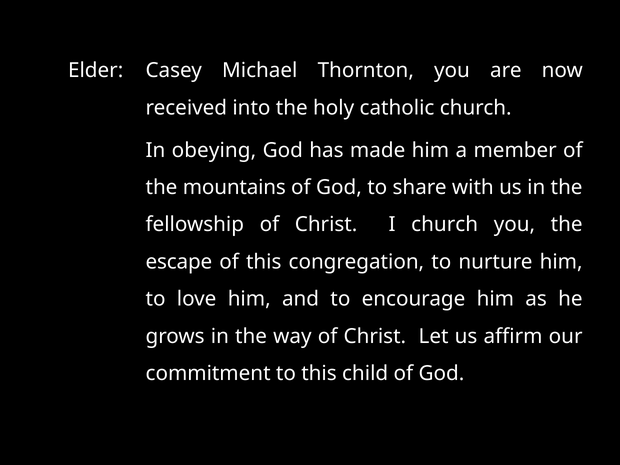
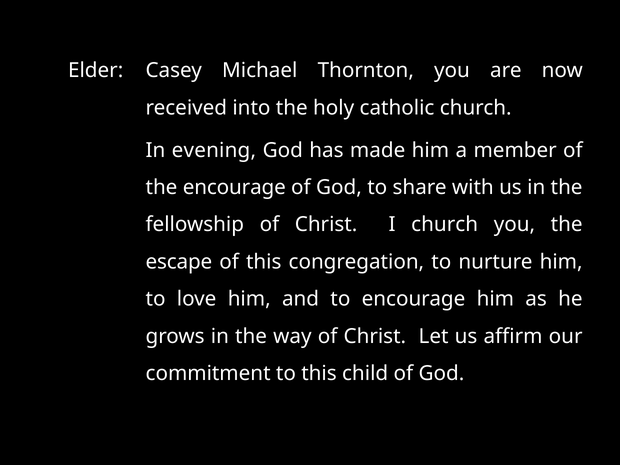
obeying: obeying -> evening (214, 150)
the mountains: mountains -> encourage (234, 187)
